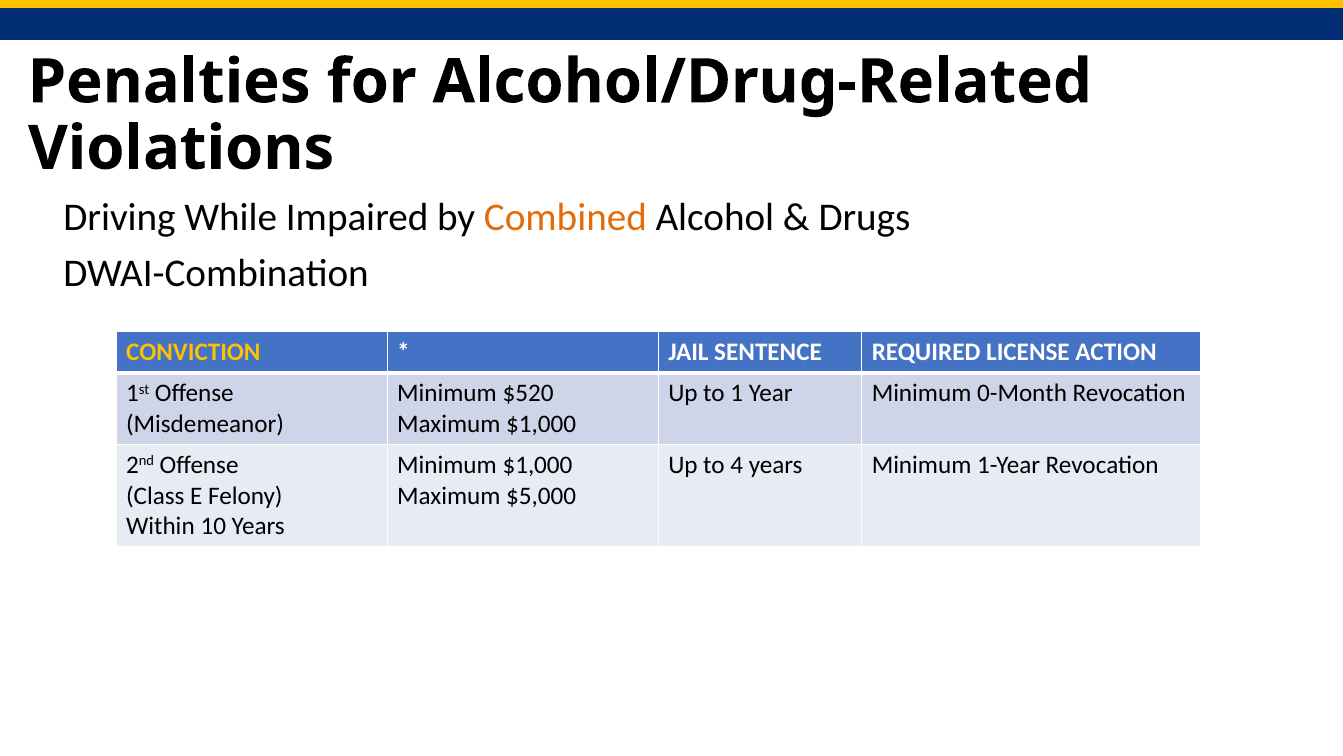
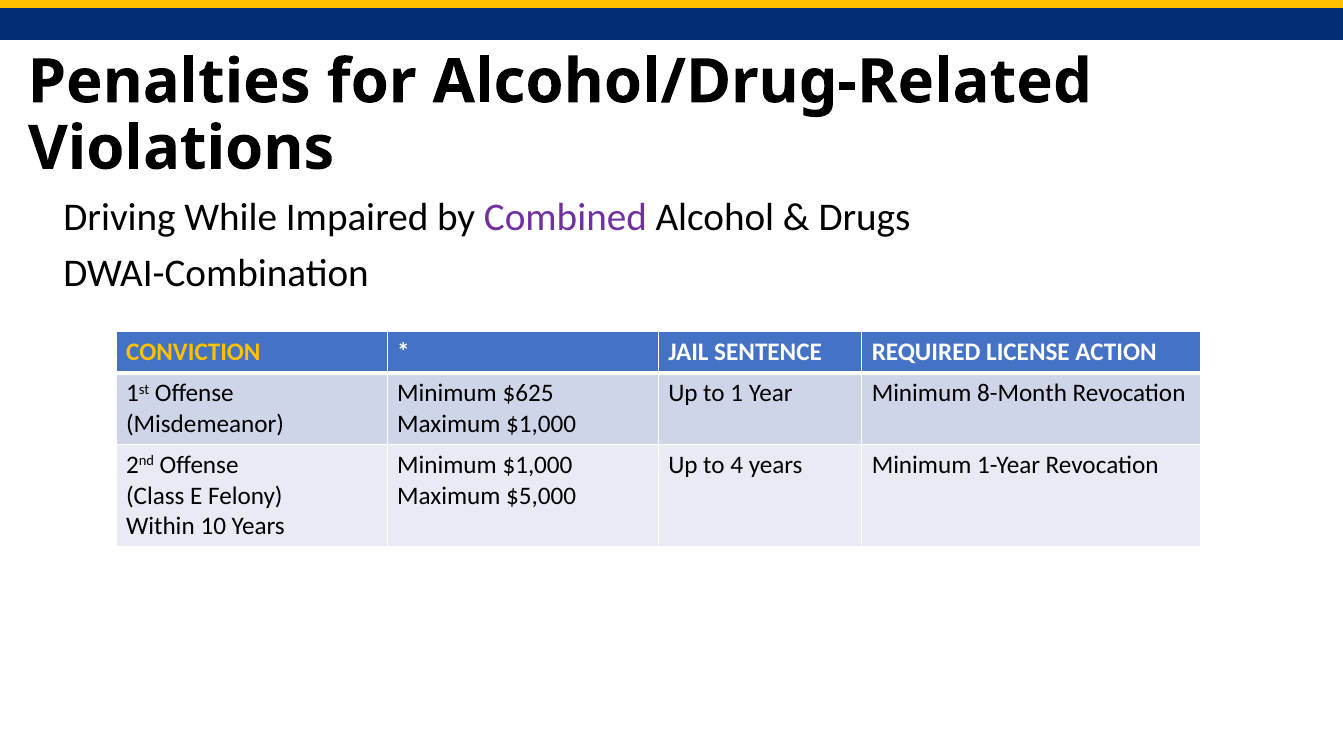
Combined colour: orange -> purple (565, 217)
$520: $520 -> $625 (528, 393)
0-Month: 0-Month -> 8-Month (1022, 393)
